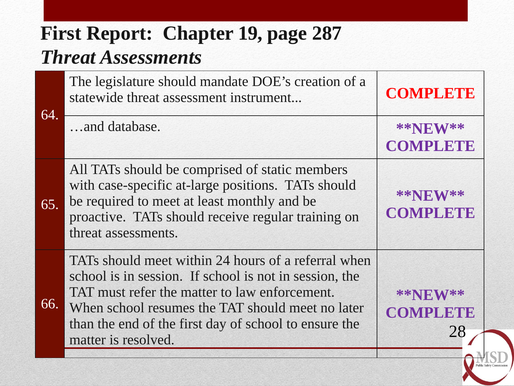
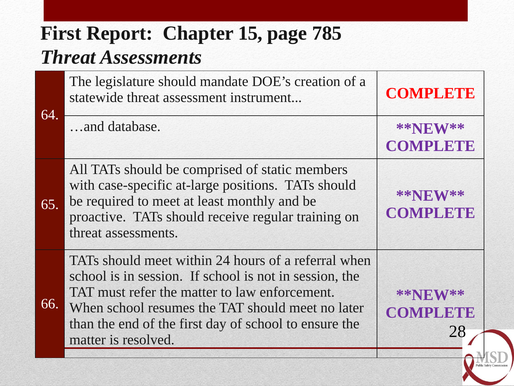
19: 19 -> 15 (250, 33)
287: 287 -> 785 (327, 33)
